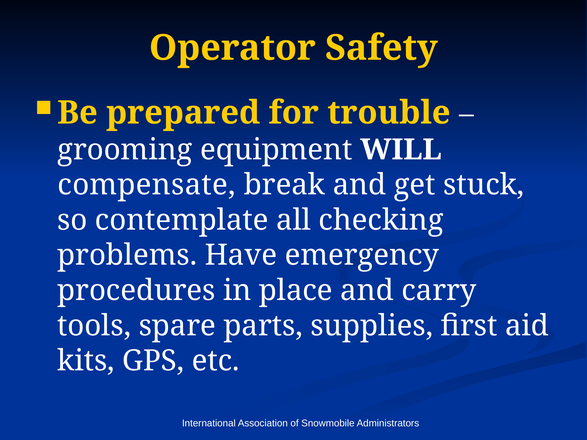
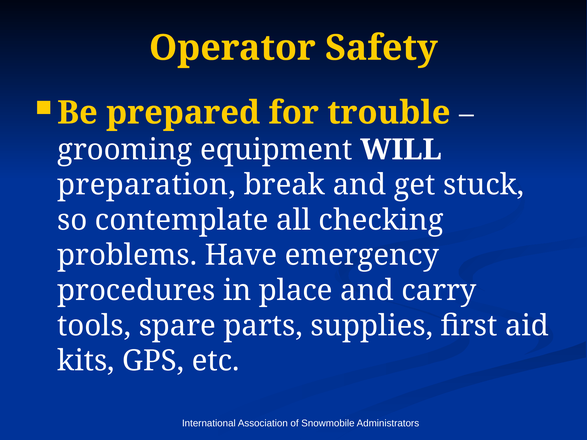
compensate: compensate -> preparation (147, 185)
